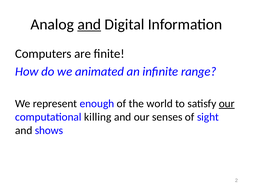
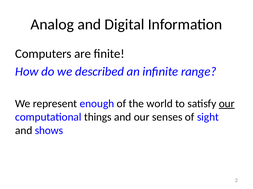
and underline: present -> none (89, 24)
animated: animated -> described (100, 72)
killing: killing -> things (98, 117)
